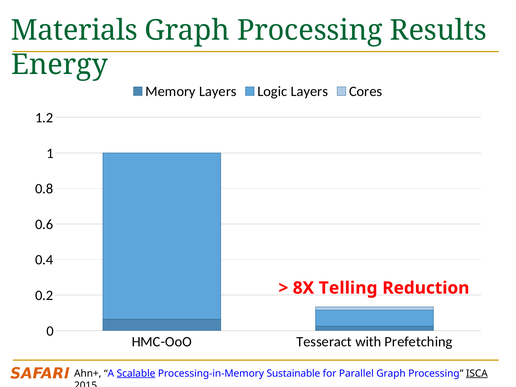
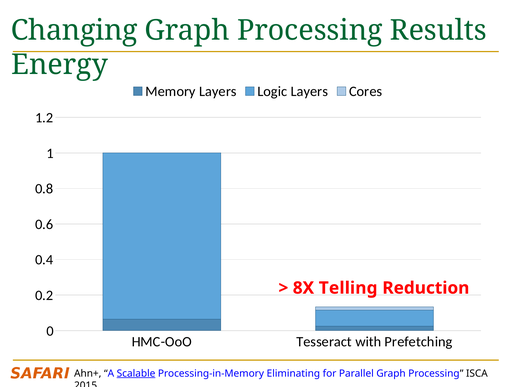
Materials: Materials -> Changing (74, 30)
Sustainable: Sustainable -> Eliminating (293, 373)
ISCA underline: present -> none (477, 373)
